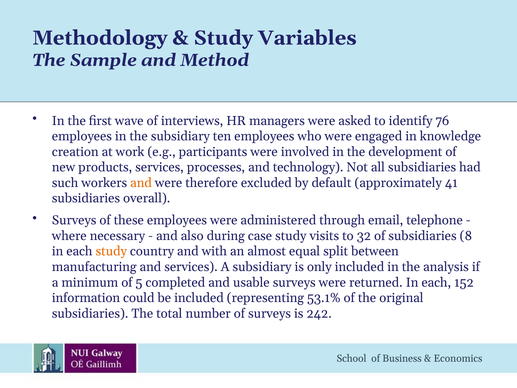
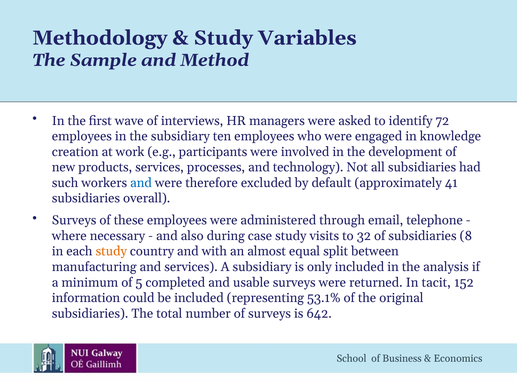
76: 76 -> 72 (442, 121)
and colour: orange -> blue (141, 183)
returned In each: each -> tacit (436, 282)
242: 242 -> 642 (319, 313)
